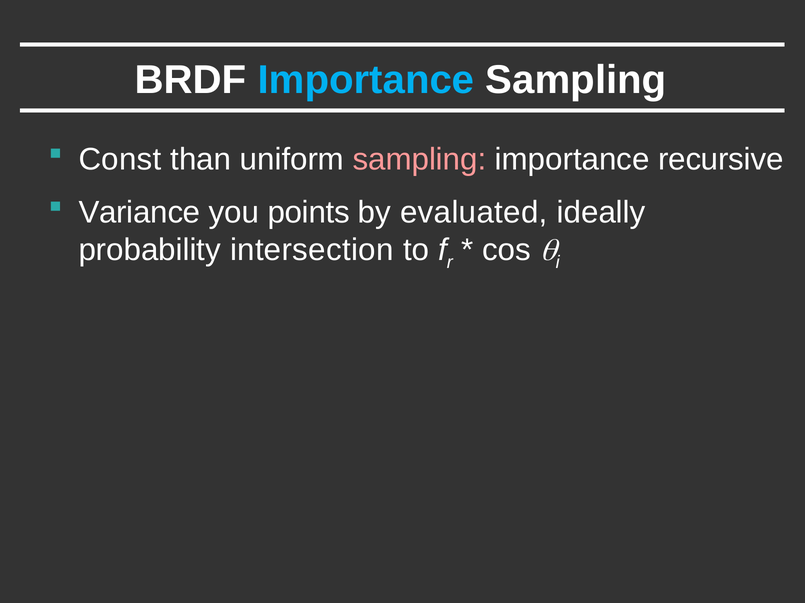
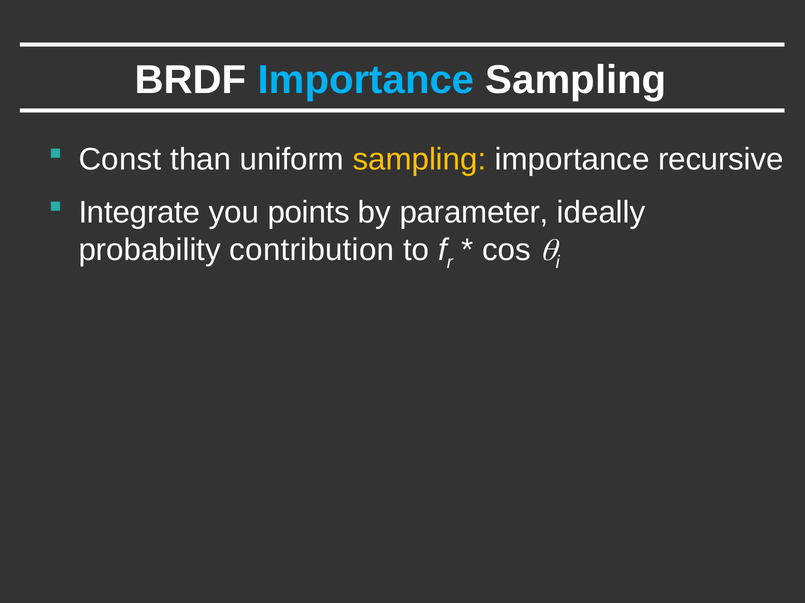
sampling colour: pink -> yellow (419, 159)
Variance: Variance -> Integrate (139, 213)
evaluated: evaluated -> parameter (474, 213)
intersection: intersection -> contribution (312, 250)
